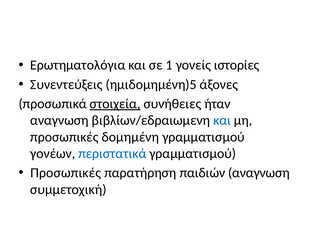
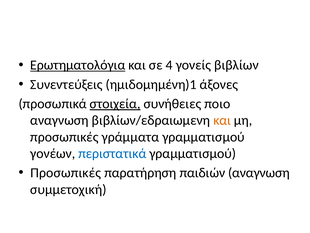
Ερωτηματολόγια underline: none -> present (78, 65)
1: 1 -> 4 (169, 65)
ιστορίες: ιστορίες -> βιβλίων (236, 65)
ημιδομημένη)5: ημιδομημένη)5 -> ημιδομημένη)1 (151, 84)
ήταν: ήταν -> ποιο (217, 104)
και colour: blue -> orange (222, 120)
δομημένη: δομημένη -> γράμματα (130, 137)
